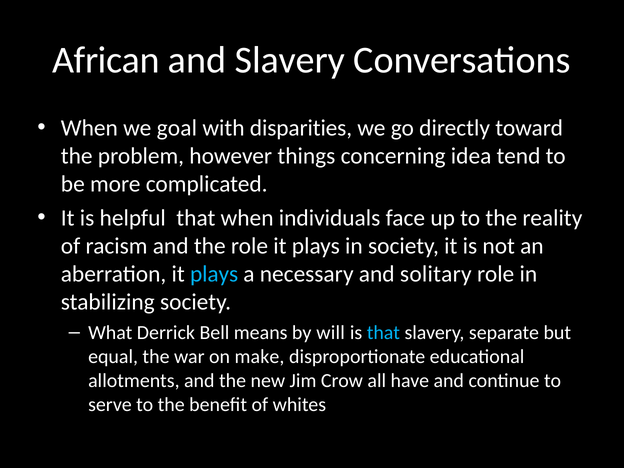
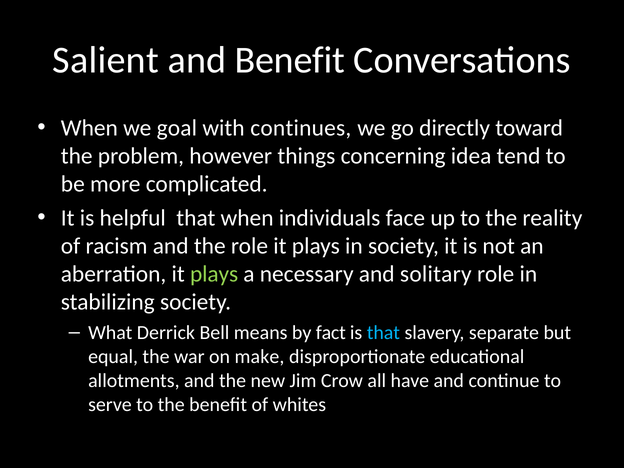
African: African -> Salient (106, 60)
and Slavery: Slavery -> Benefit (290, 60)
disparities: disparities -> continues (301, 128)
plays colour: light blue -> light green (214, 274)
will: will -> fact (331, 333)
